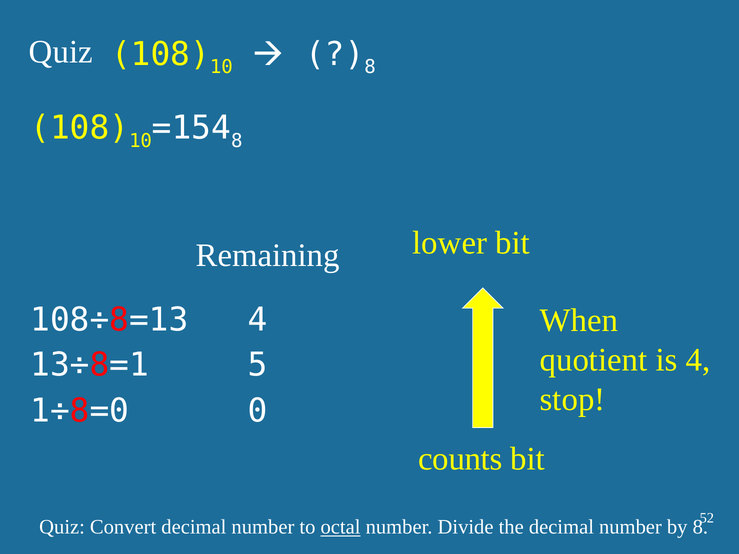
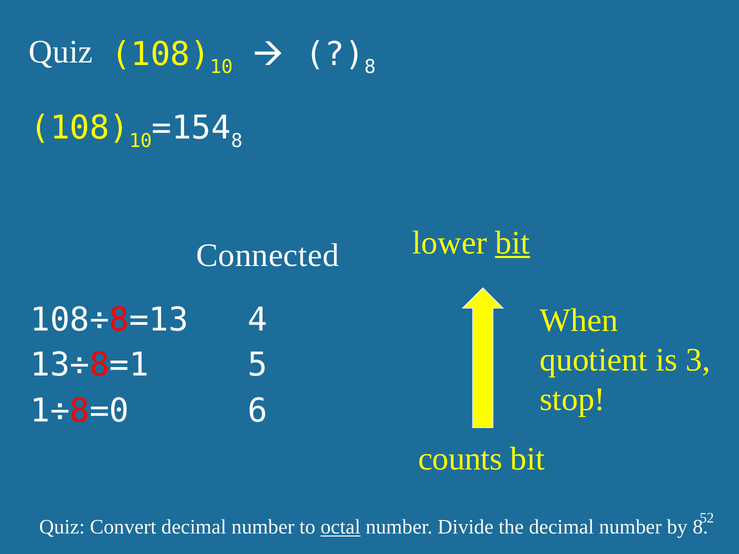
bit underline: none -> present (513, 243)
Remaining: Remaining -> Connected (268, 256)
is 4: 4 -> 3 (698, 360)
0: 0 -> 6 (258, 411)
